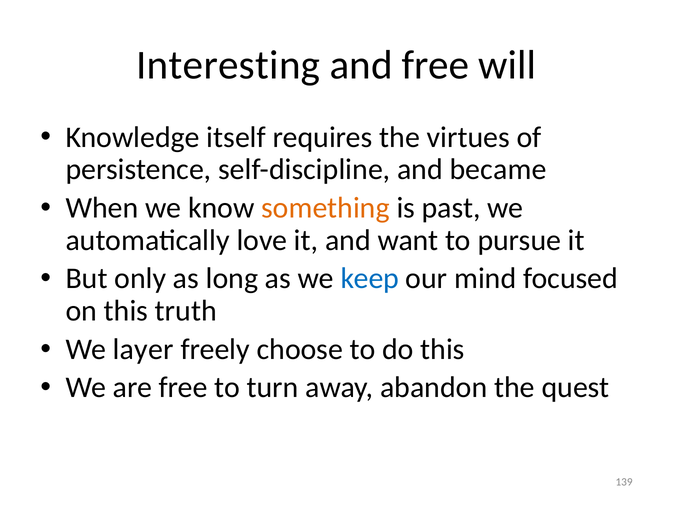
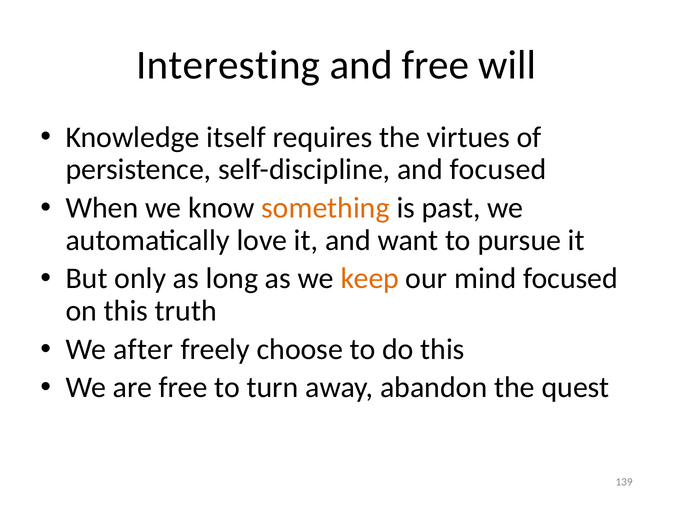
and became: became -> focused (498, 169)
keep colour: blue -> orange (370, 278)
layer: layer -> after (143, 349)
